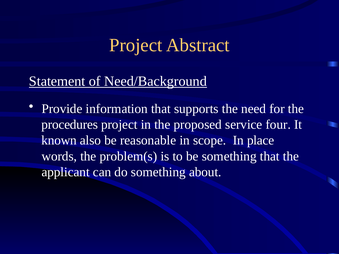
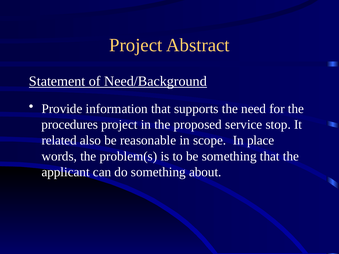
four: four -> stop (278, 125)
known: known -> related (59, 141)
